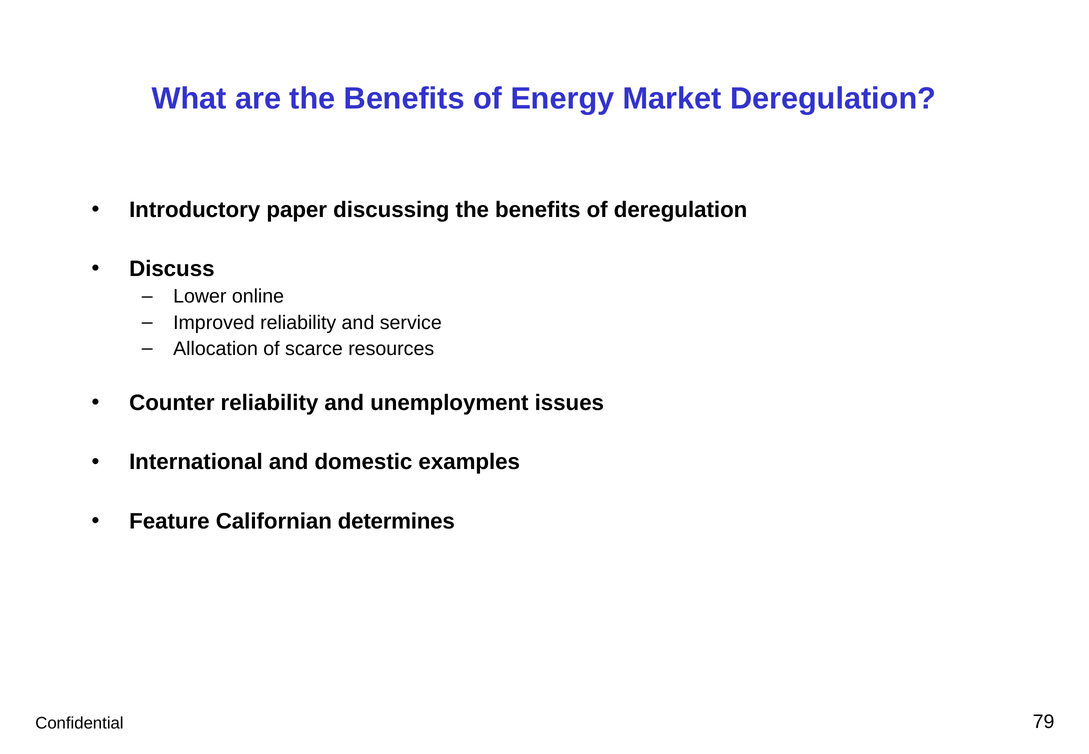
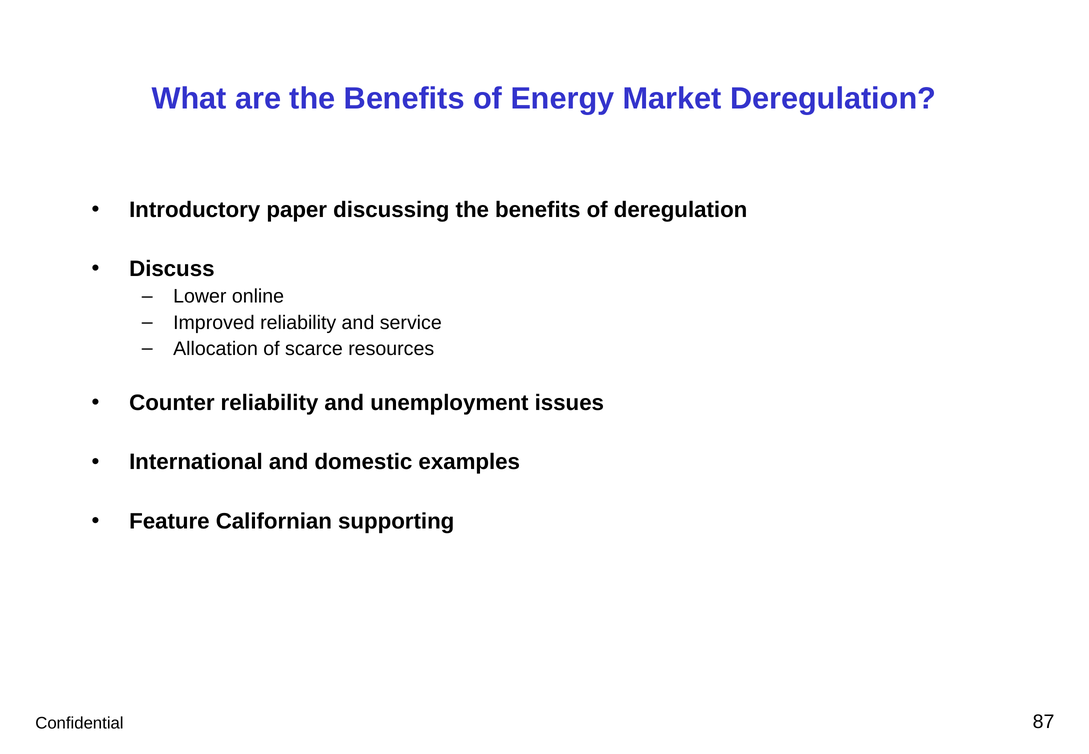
determines: determines -> supporting (396, 521)
79: 79 -> 87 (1044, 722)
